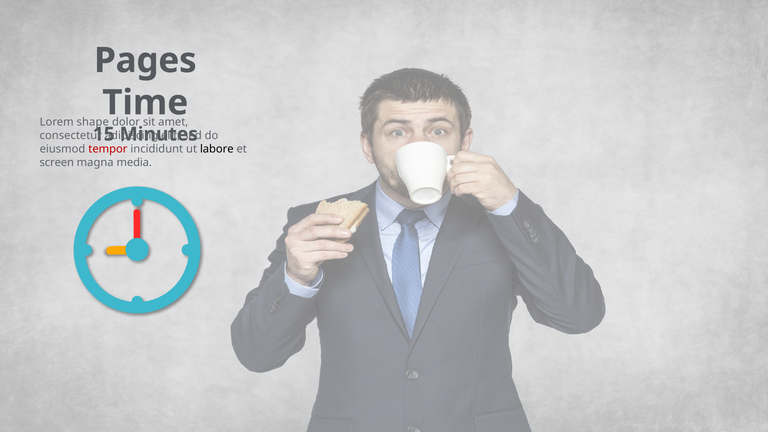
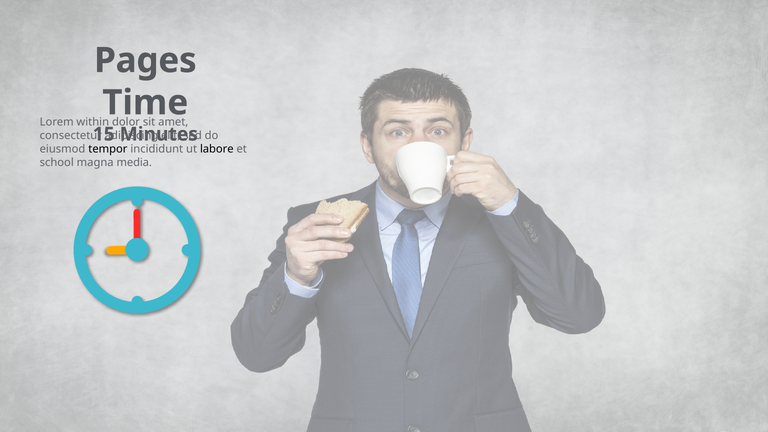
shape: shape -> within (93, 122)
tempor colour: red -> black (108, 149)
screen: screen -> school (57, 163)
